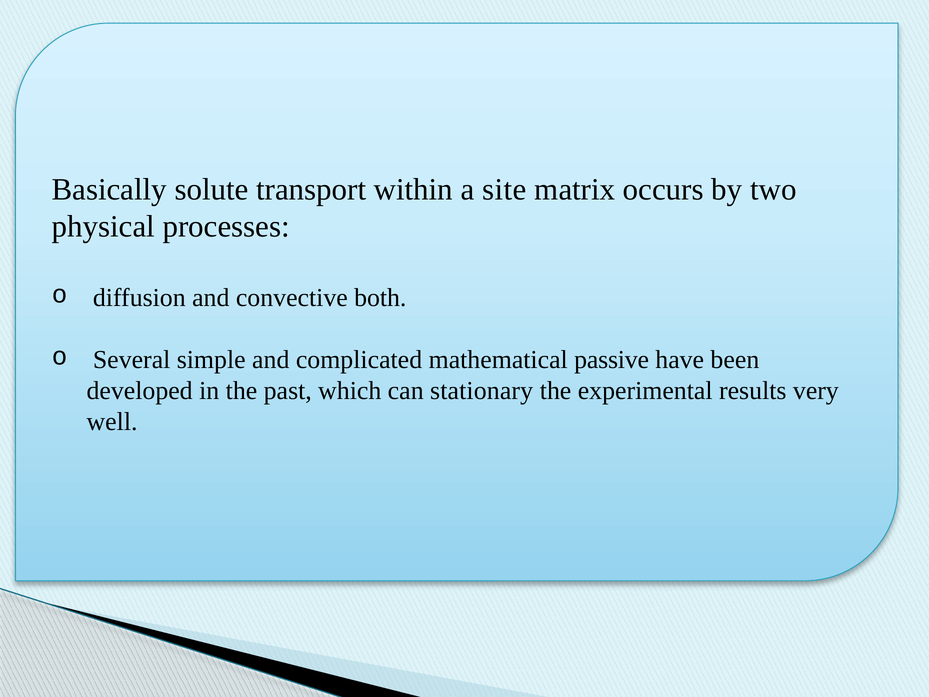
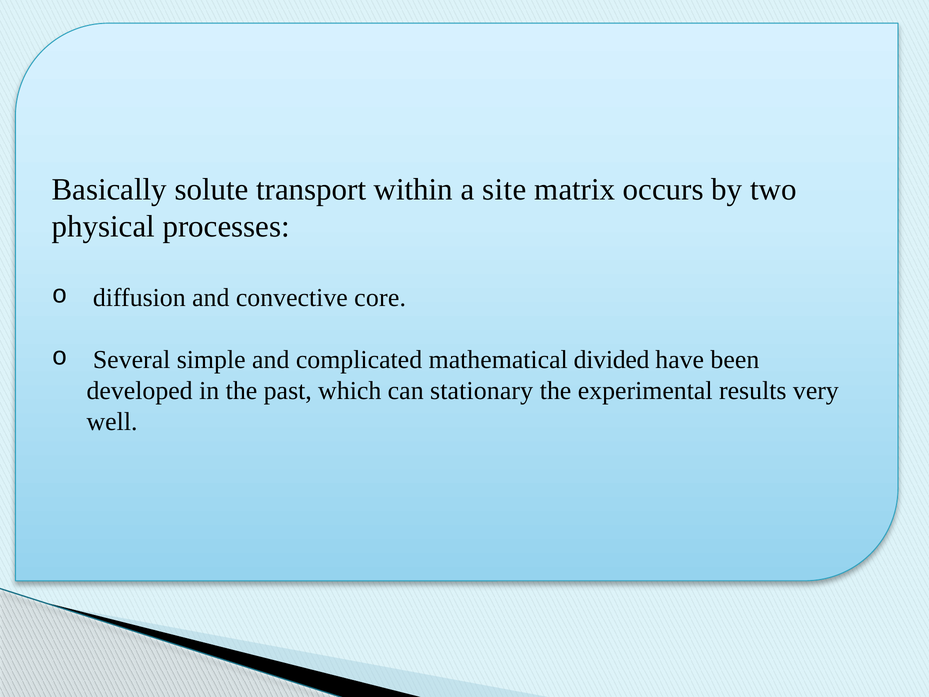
both: both -> core (380, 297)
passive: passive -> divided (612, 359)
